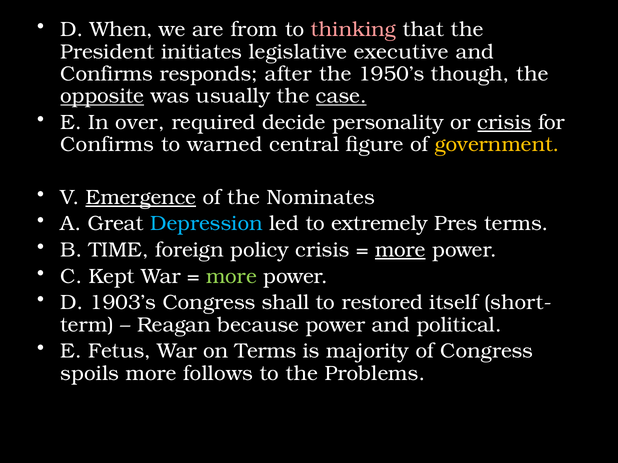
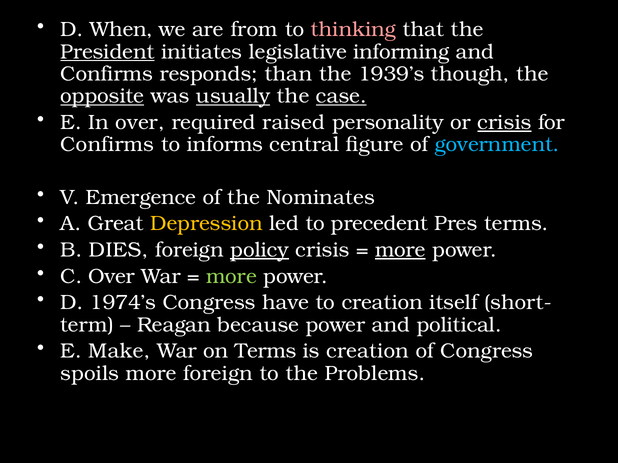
President underline: none -> present (107, 52)
executive: executive -> informing (401, 52)
after: after -> than (288, 74)
1950’s: 1950’s -> 1939’s (391, 74)
usually underline: none -> present (233, 96)
decide: decide -> raised (294, 123)
warned: warned -> informs (225, 145)
government colour: yellow -> light blue (497, 145)
Emergence underline: present -> none (141, 198)
Depression colour: light blue -> yellow (206, 224)
extremely: extremely -> precedent (380, 224)
TIME: TIME -> DIES (119, 250)
policy underline: none -> present (260, 250)
C Kept: Kept -> Over (112, 277)
1903’s: 1903’s -> 1974’s (123, 303)
shall: shall -> have (286, 303)
to restored: restored -> creation (382, 303)
Fetus: Fetus -> Make (119, 352)
is majority: majority -> creation (368, 352)
more follows: follows -> foreign (218, 374)
